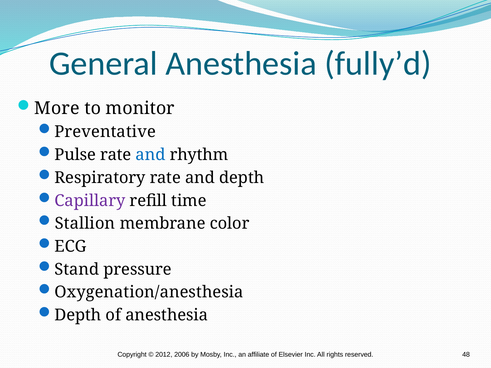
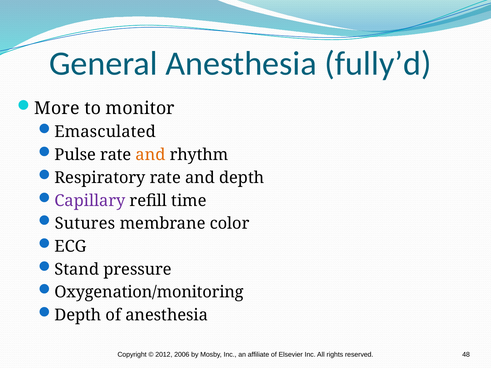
Preventative: Preventative -> Emasculated (105, 132)
and colour: blue -> orange (151, 155)
Stallion: Stallion -> Sutures (85, 224)
Oxygenation/anesthesia: Oxygenation/anesthesia -> Oxygenation/monitoring (149, 292)
